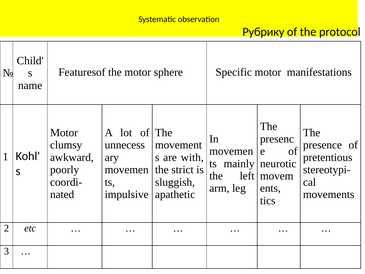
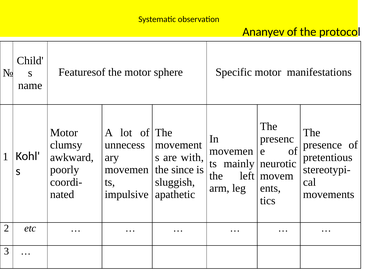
Рубрику: Рубрику -> Ananyev (263, 32)
strict: strict -> since (183, 170)
